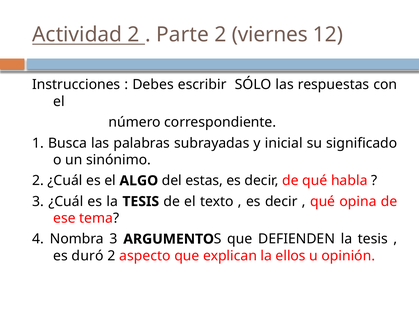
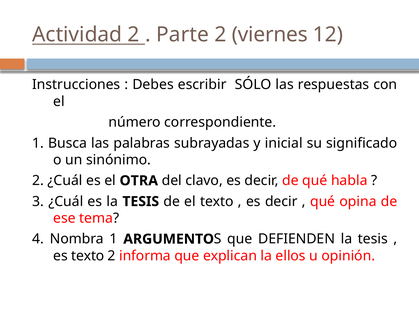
ALGO: ALGO -> OTRA (139, 181)
estas: estas -> clavo (204, 181)
Nombra 3: 3 -> 1 (113, 239)
es duró: duró -> texto (88, 256)
aspecto: aspecto -> informa (145, 256)
